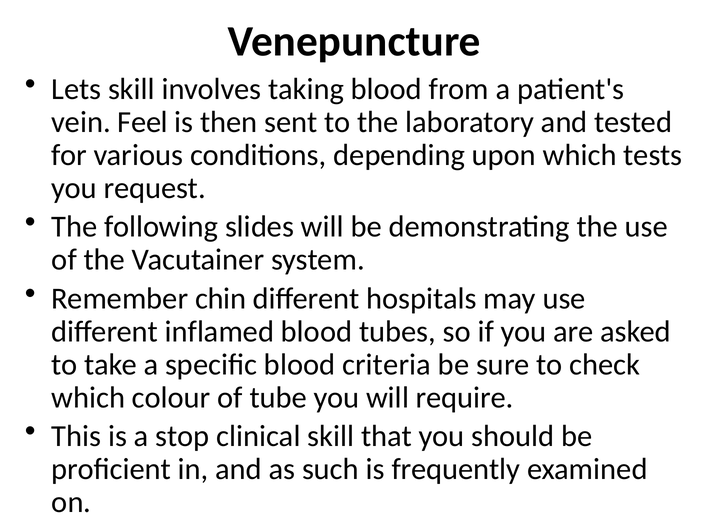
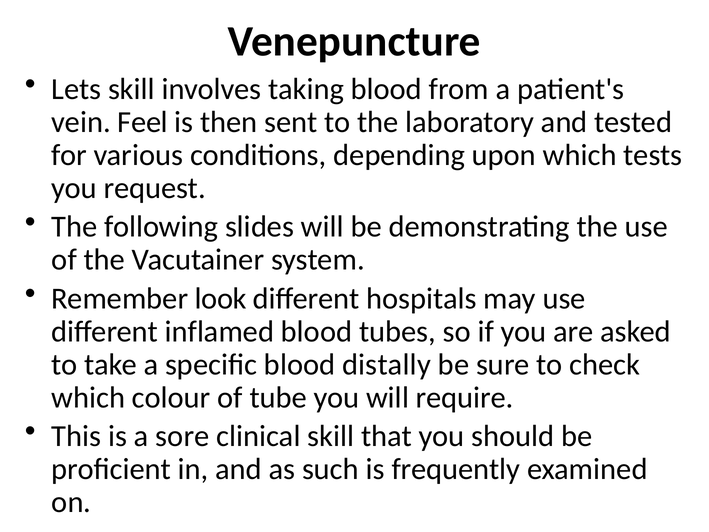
chin: chin -> look (221, 298)
criteria: criteria -> distally (387, 364)
stop: stop -> sore (182, 436)
